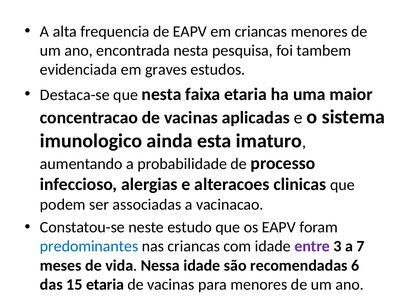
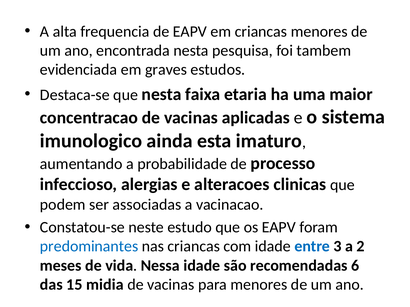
entre colour: purple -> blue (312, 247)
7: 7 -> 2 (361, 247)
15 etaria: etaria -> midia (105, 285)
